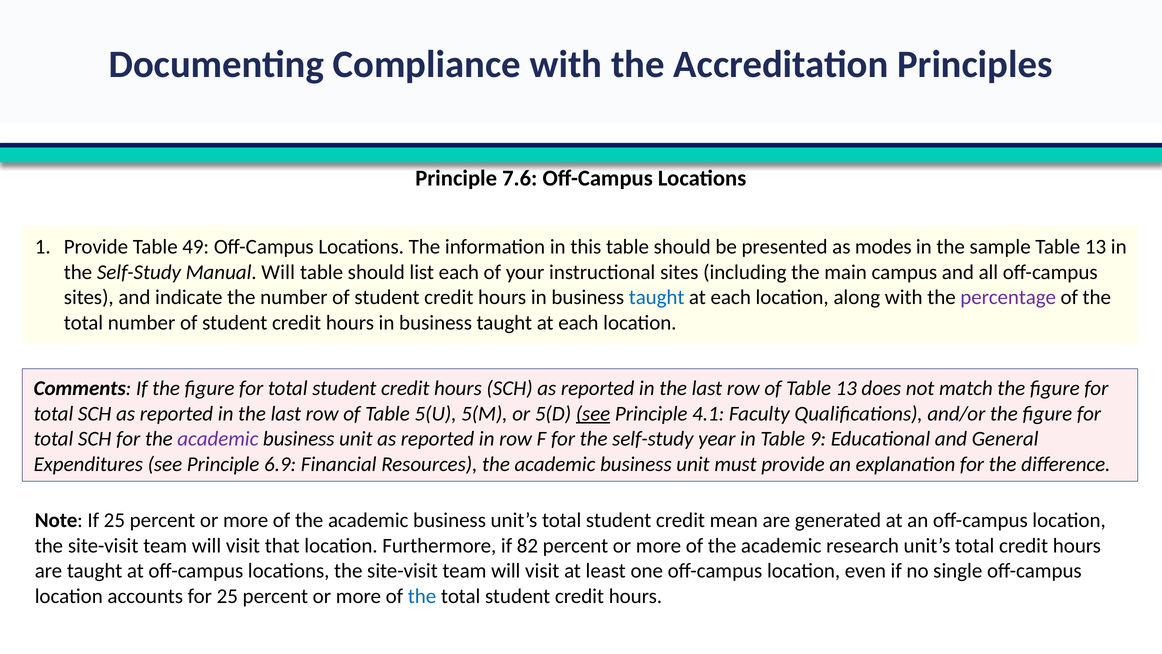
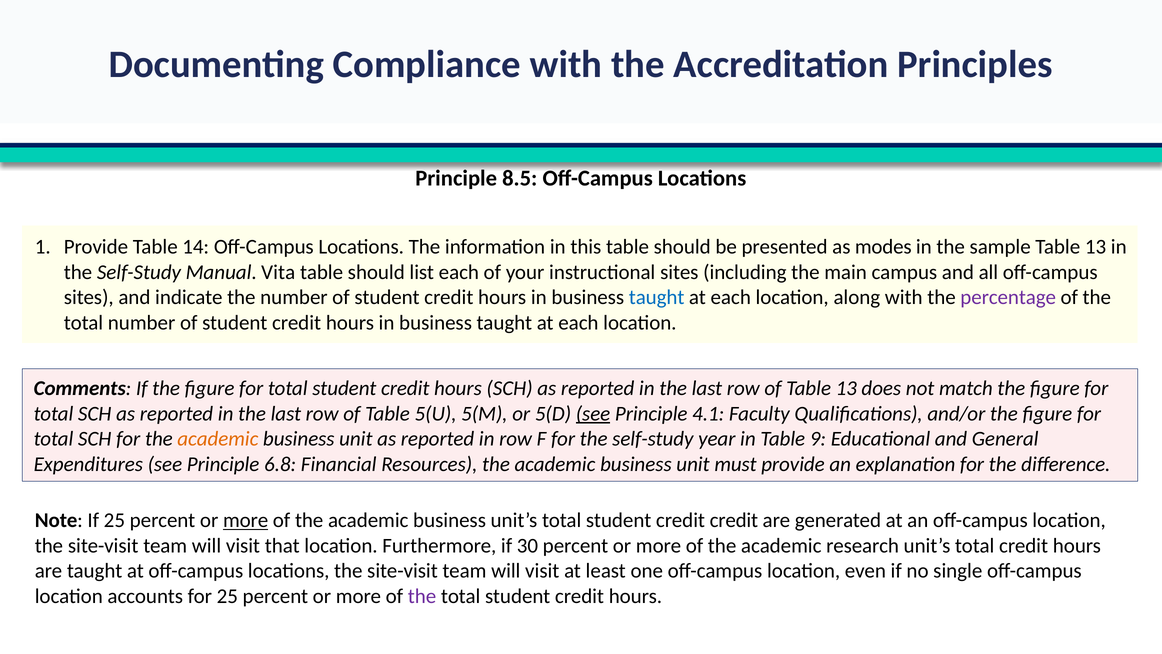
7.6: 7.6 -> 8.5 (520, 178)
49: 49 -> 14 (196, 247)
Manual Will: Will -> Vita (278, 272)
academic colour: purple -> orange (218, 439)
6.9: 6.9 -> 6.8 (280, 464)
more underline: none -> present (246, 520)
credit mean: mean -> credit (734, 520)
82: 82 -> 30 (527, 545)
the colour: blue -> purple (422, 596)
